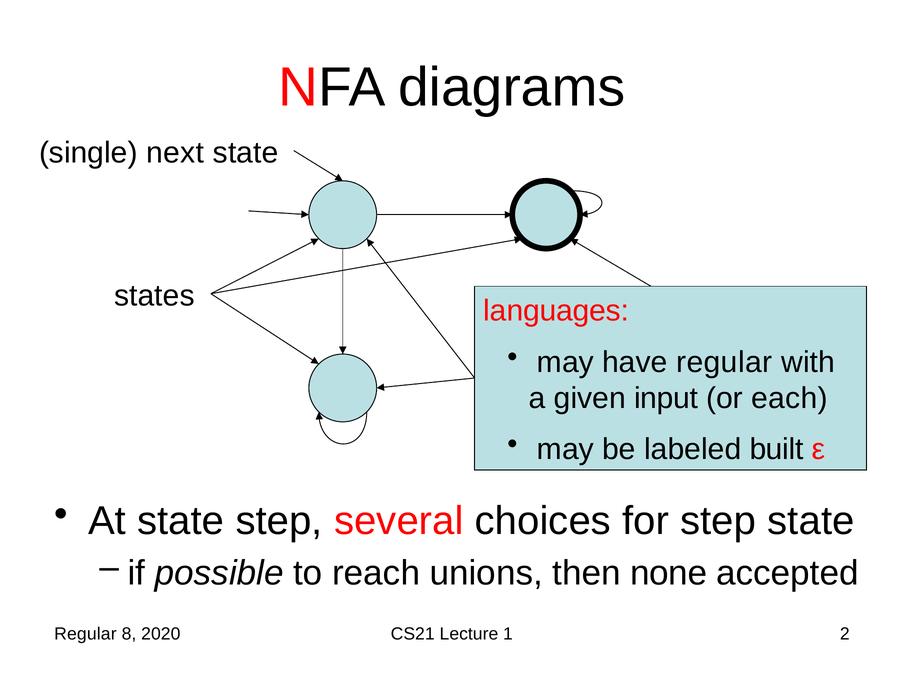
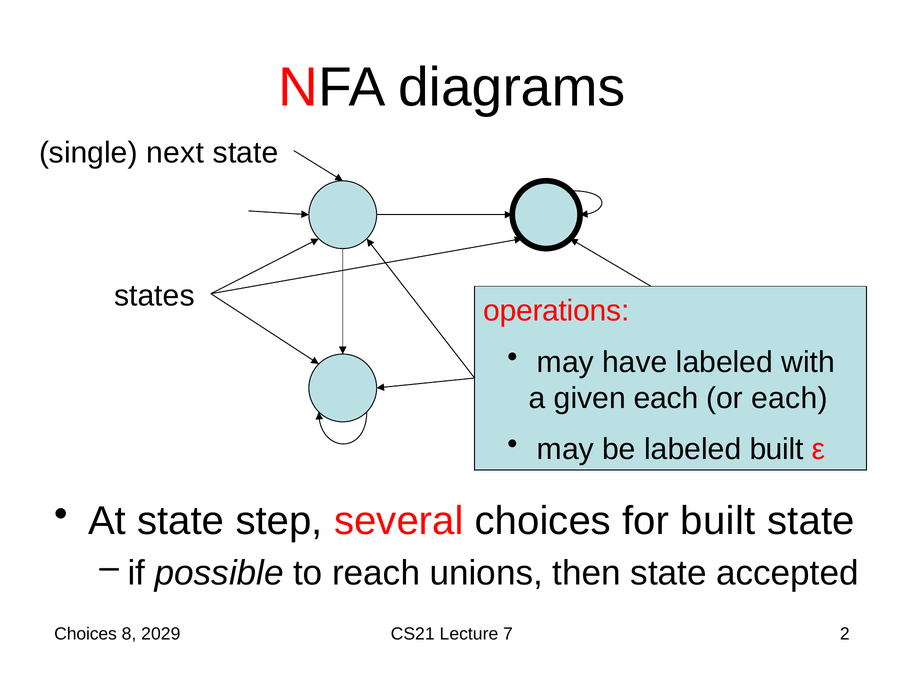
languages: languages -> operations (556, 311)
have regular: regular -> labeled (724, 362)
given input: input -> each (666, 398)
for step: step -> built (718, 521)
then none: none -> state (669, 573)
Regular: Regular -> Choices (86, 634)
2020: 2020 -> 2029 (161, 634)
1: 1 -> 7 (508, 634)
